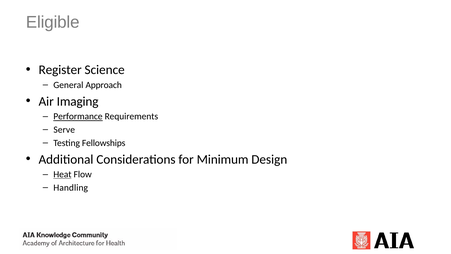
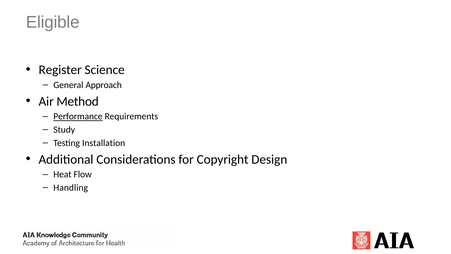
Imaging: Imaging -> Method (78, 101)
Serve: Serve -> Study (64, 130)
Fellowships: Fellowships -> Installation (104, 143)
Minimum: Minimum -> Copyright (223, 159)
Heat underline: present -> none (62, 174)
